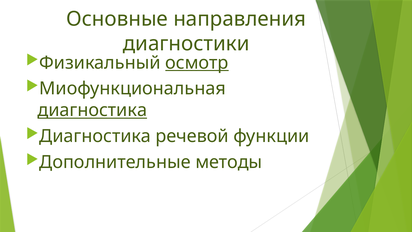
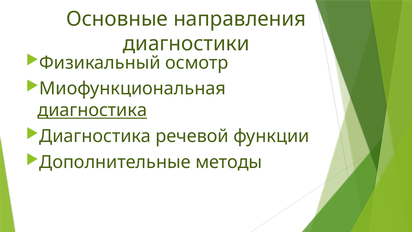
осмотр underline: present -> none (197, 63)
